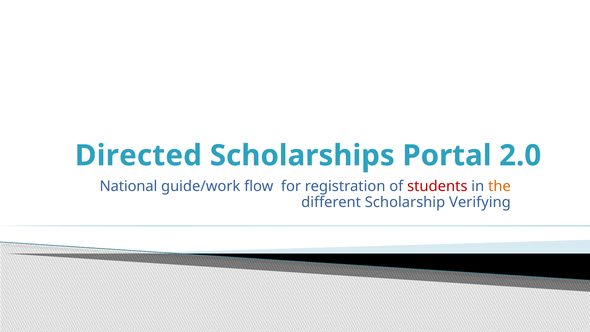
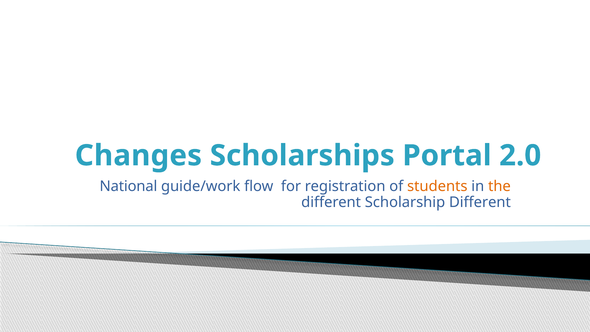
Directed: Directed -> Changes (138, 156)
students colour: red -> orange (437, 186)
Scholarship Verifying: Verifying -> Different (480, 202)
